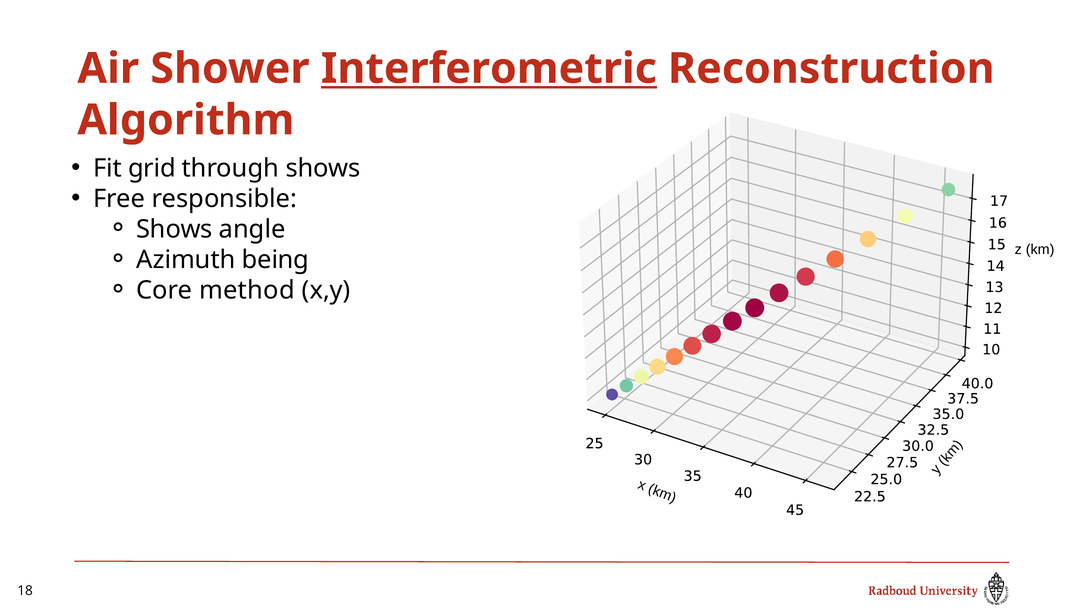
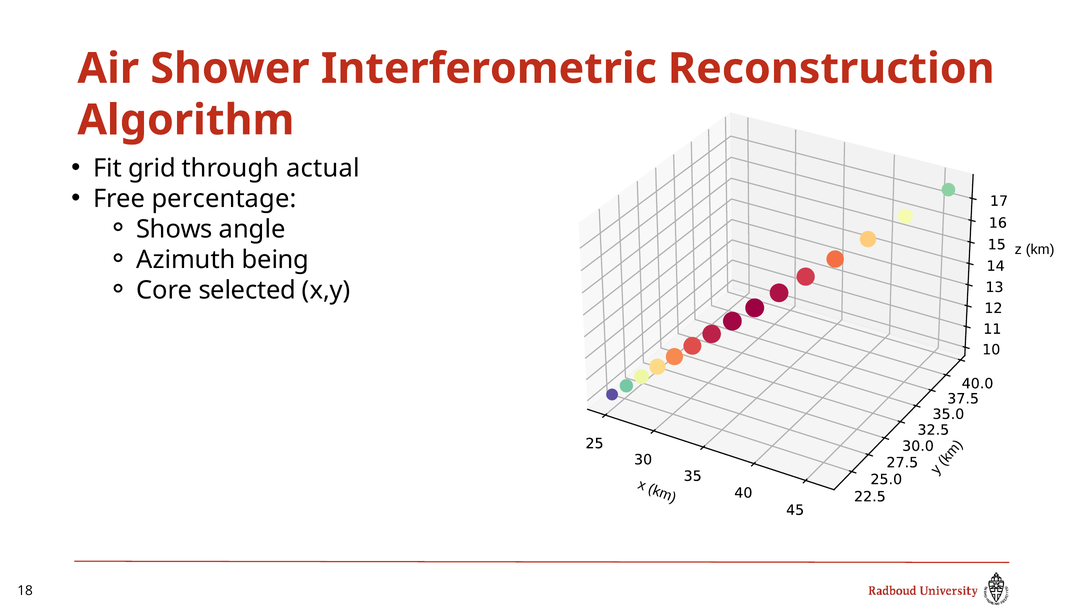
Interferometric underline: present -> none (489, 69)
through shows: shows -> actual (323, 168)
responsible: responsible -> percentage (224, 199)
method: method -> selected (247, 291)
